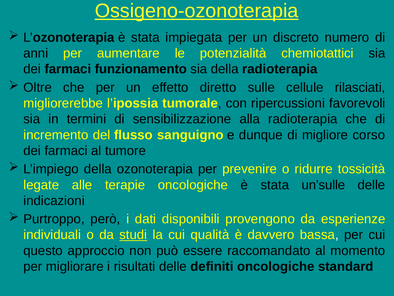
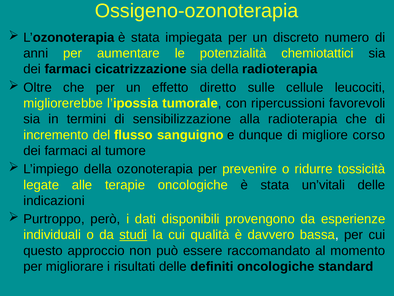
Ossigeno-ozonoterapia underline: present -> none (197, 11)
funzionamento: funzionamento -> cicatrizzazione (141, 69)
rilasciati: rilasciati -> leucociti (360, 87)
un’sulle: un’sulle -> un’vitali (323, 185)
